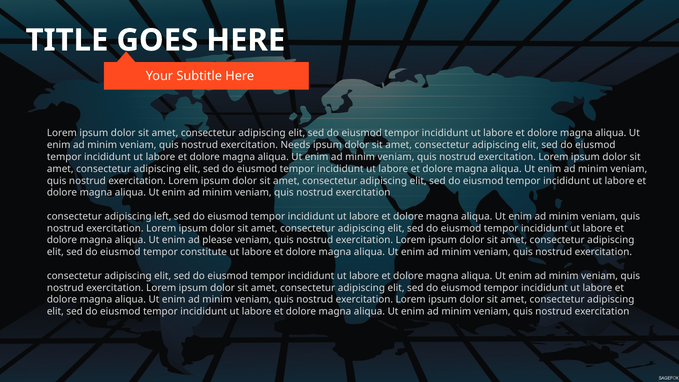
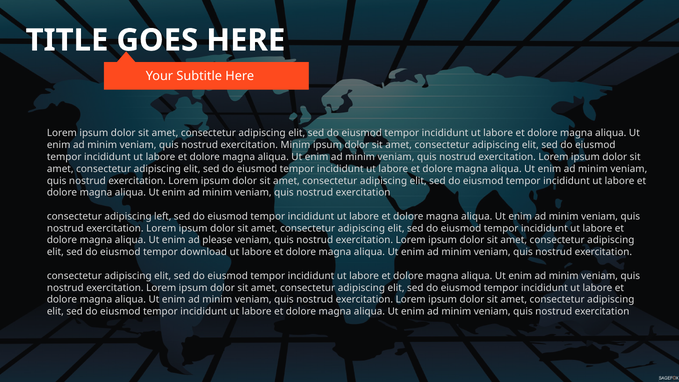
exercitation Needs: Needs -> Minim (295, 145)
constitute: constitute -> download (204, 252)
